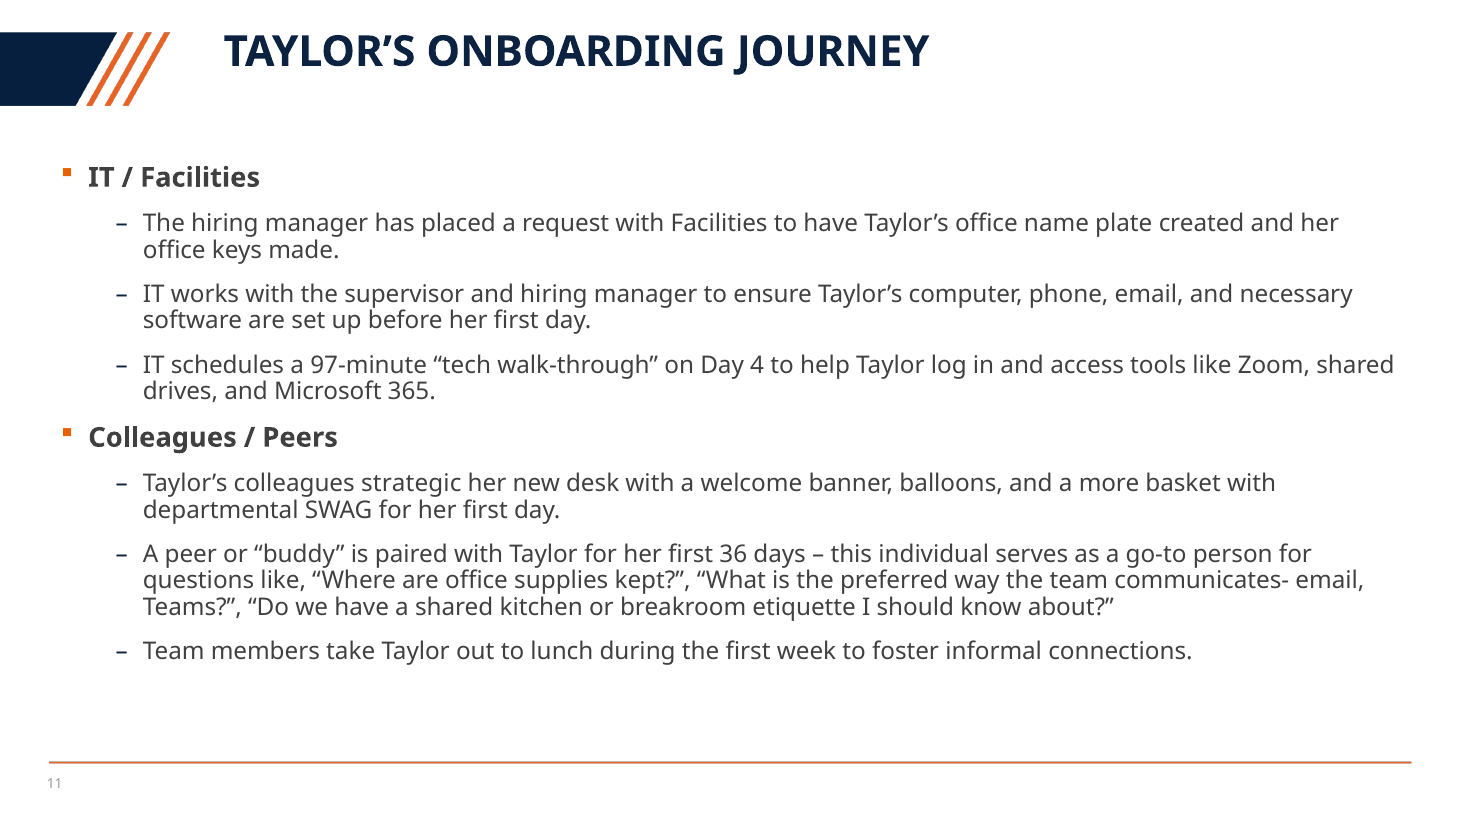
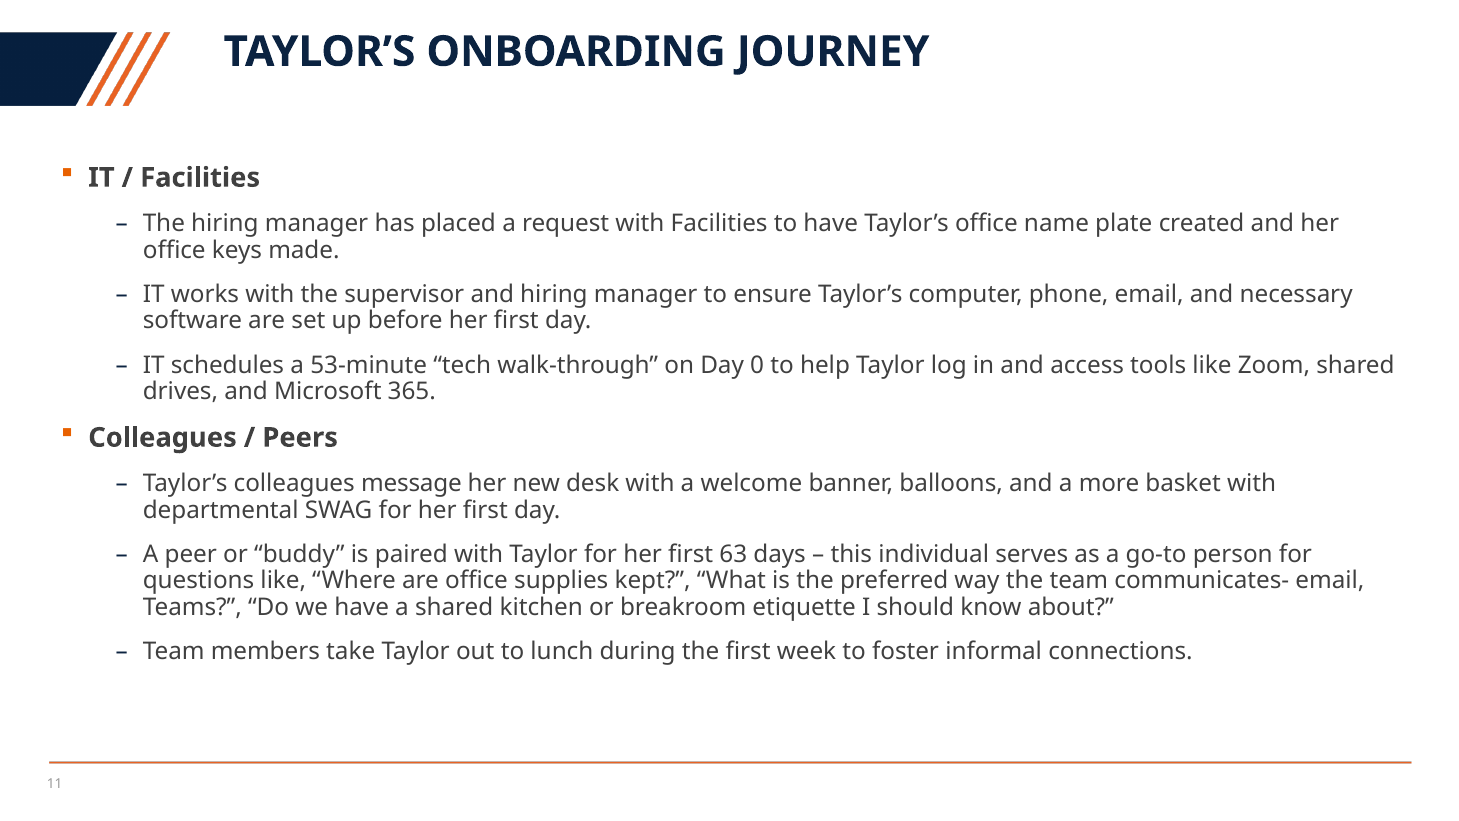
97-minute: 97-minute -> 53-minute (369, 365)
4: 4 -> 0 (757, 365)
strategic: strategic -> message (411, 484)
36: 36 -> 63 (733, 554)
